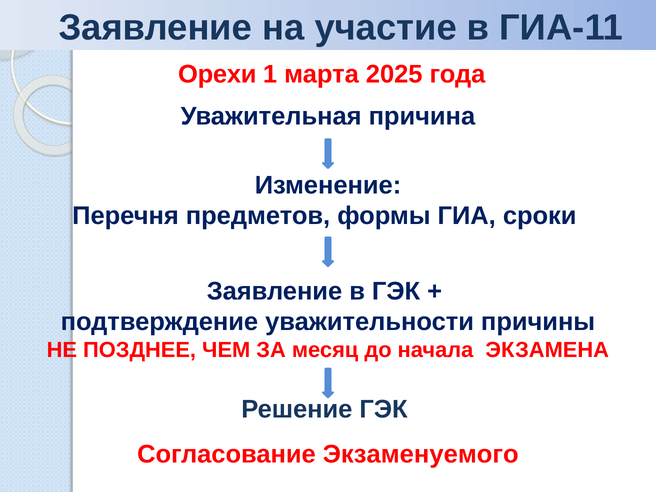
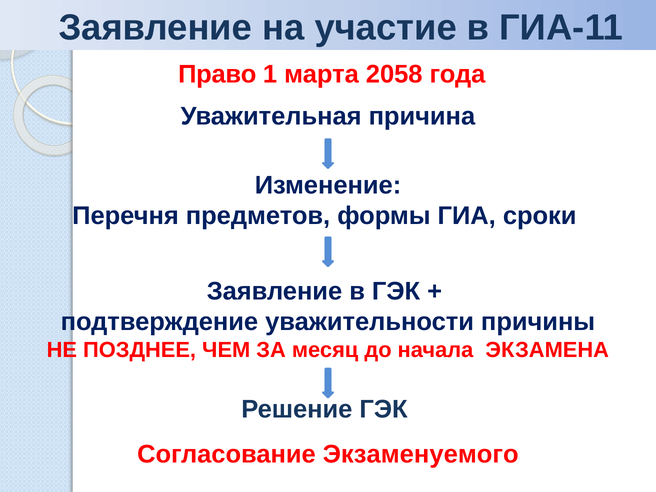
Орехи: Орехи -> Право (217, 75)
2025: 2025 -> 2058 (394, 75)
